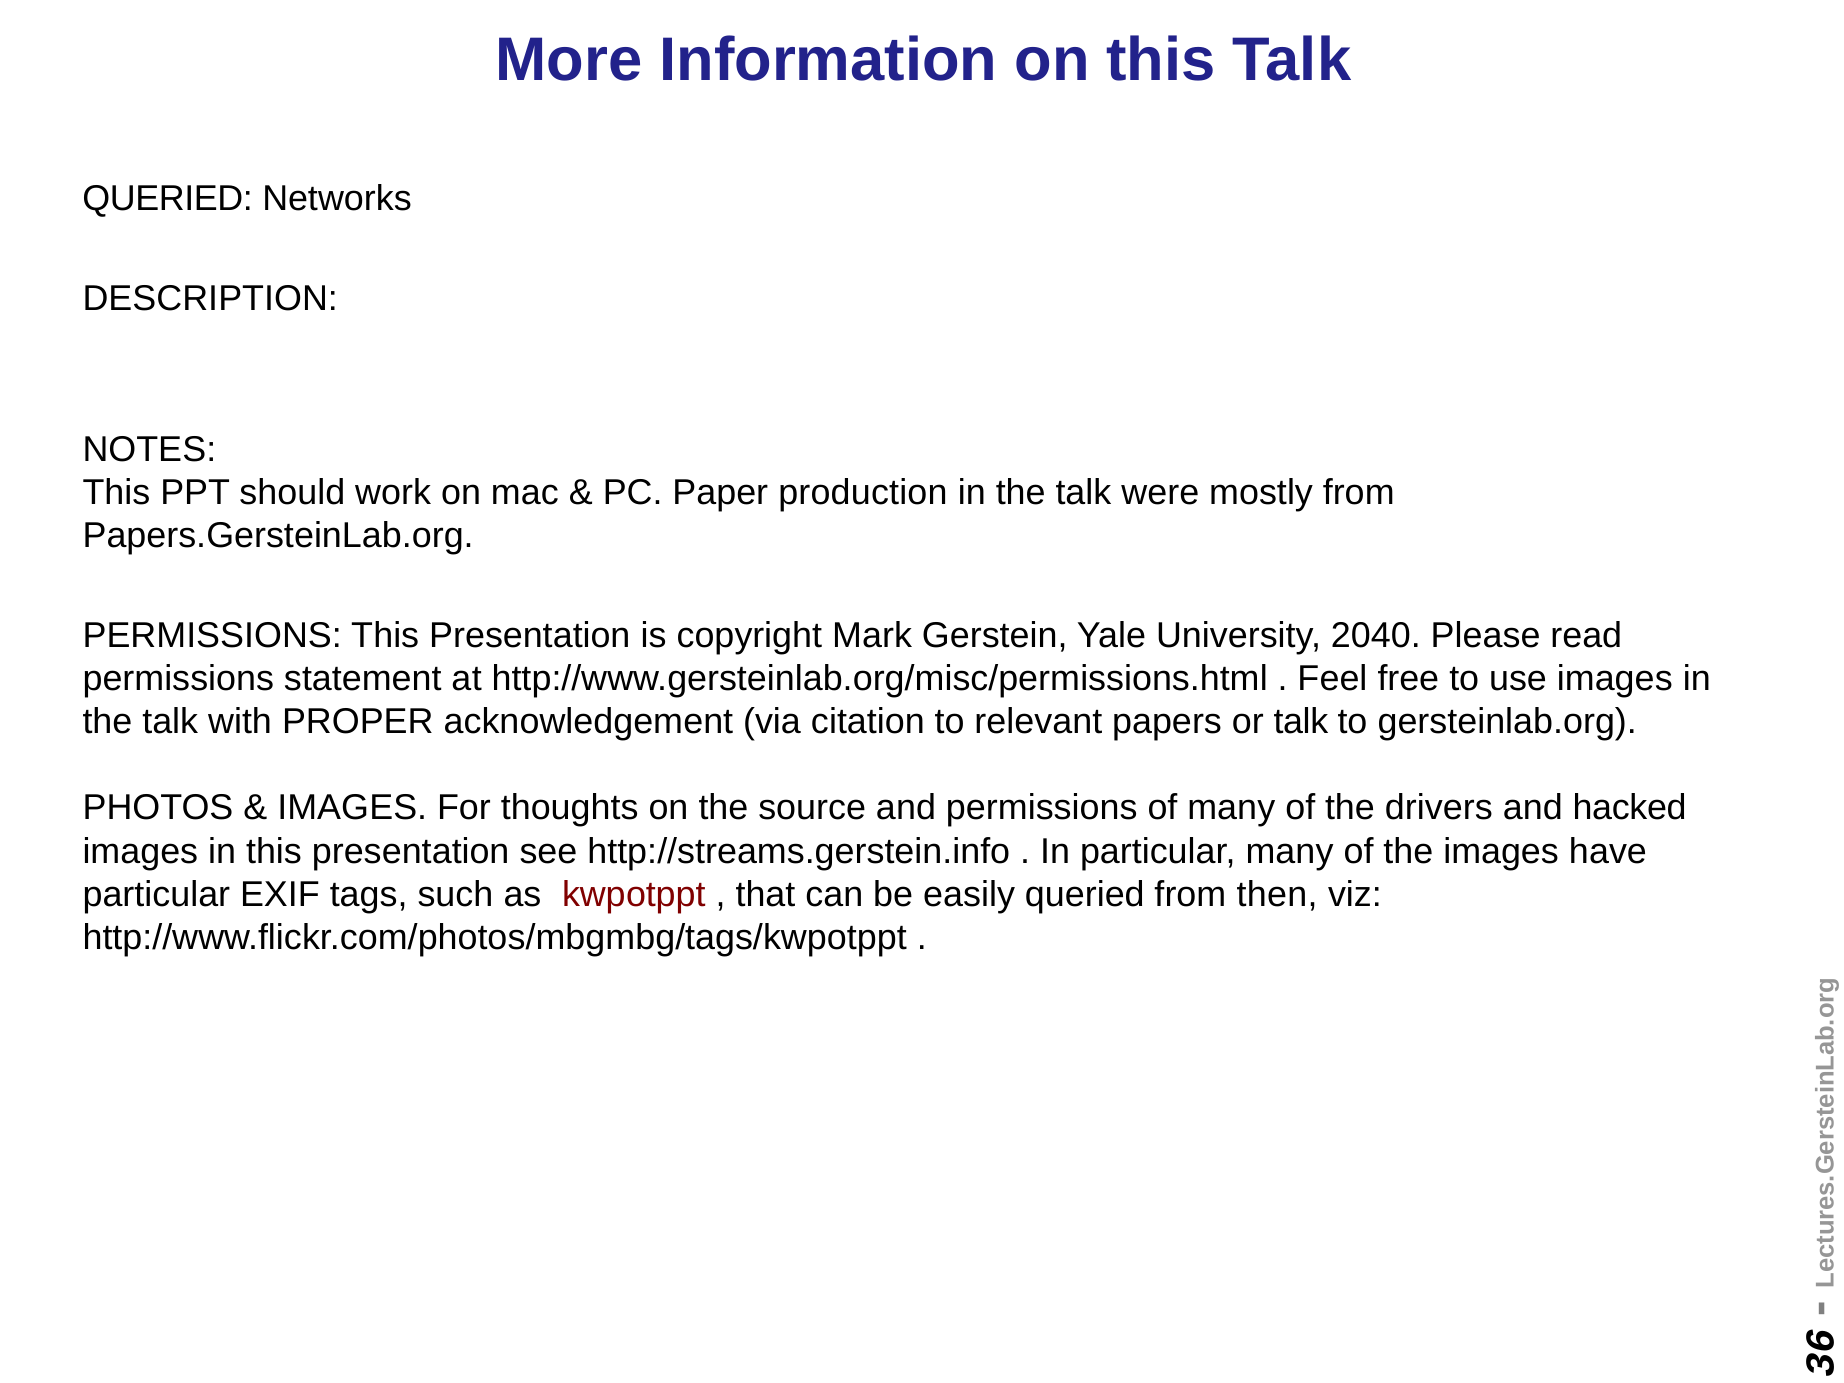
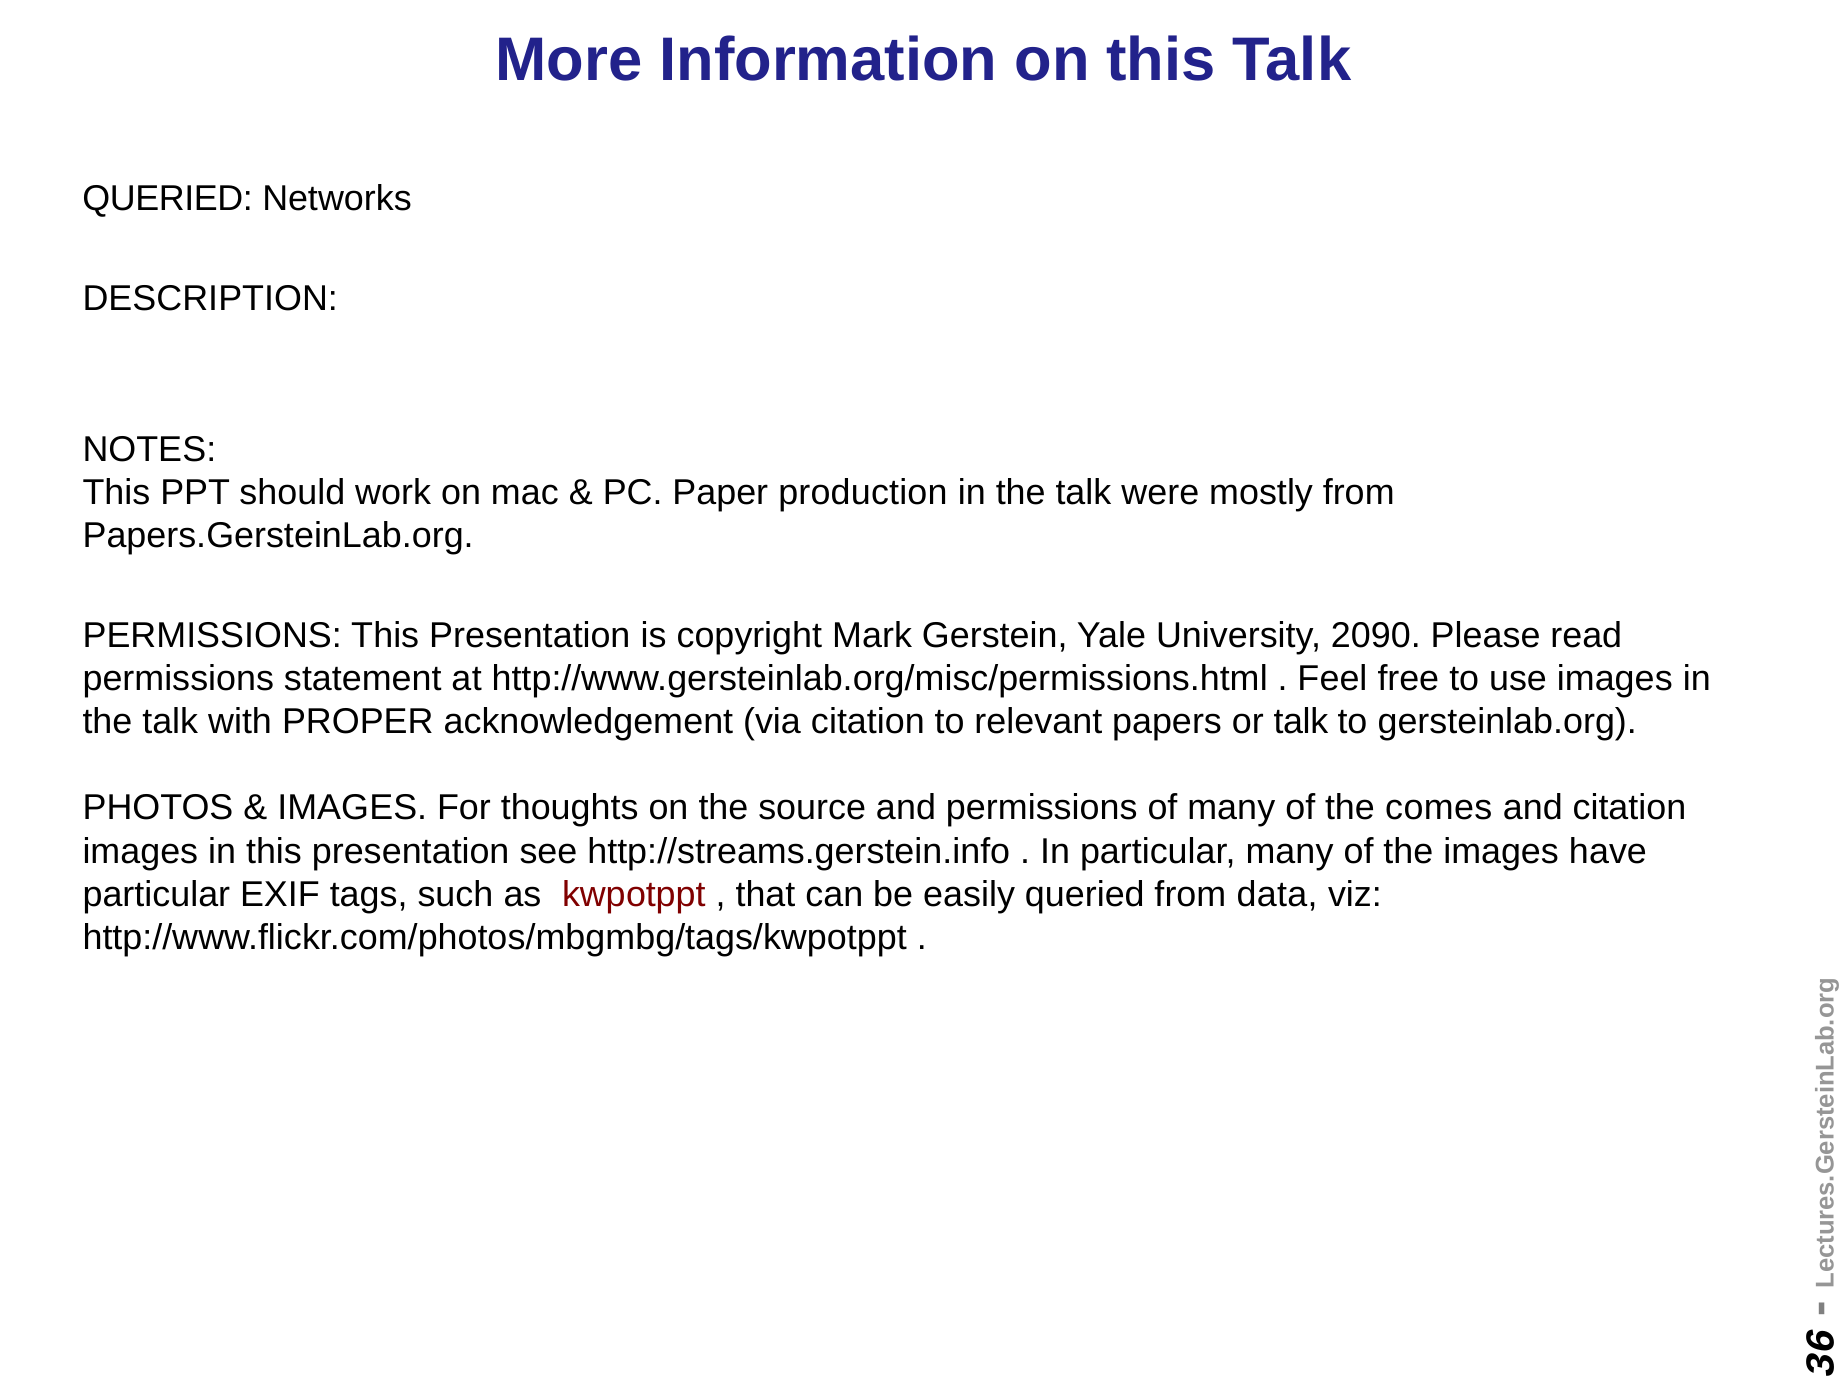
2040: 2040 -> 2090 (1376, 636)
drivers: drivers -> comes (1439, 808)
and hacked: hacked -> citation (1629, 808)
then: then -> data (1277, 894)
